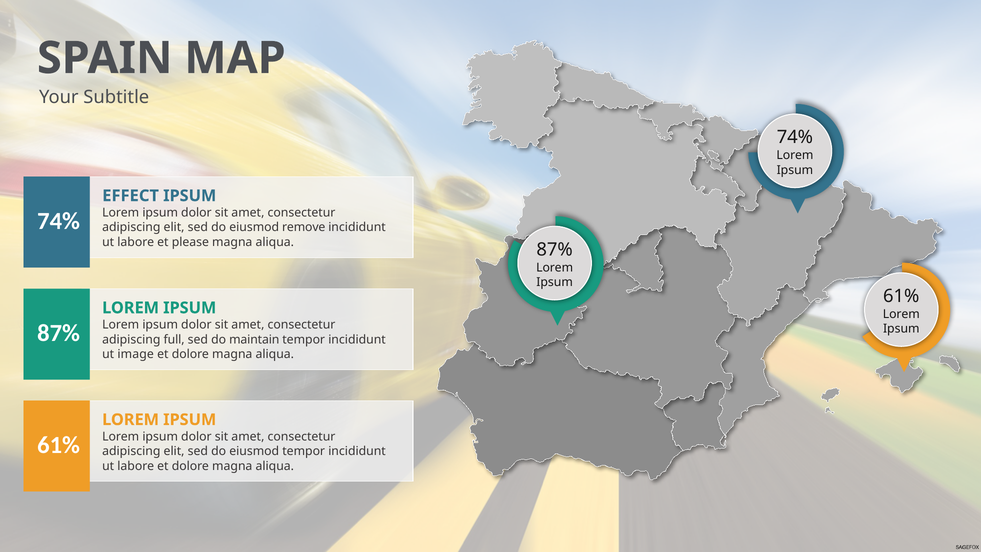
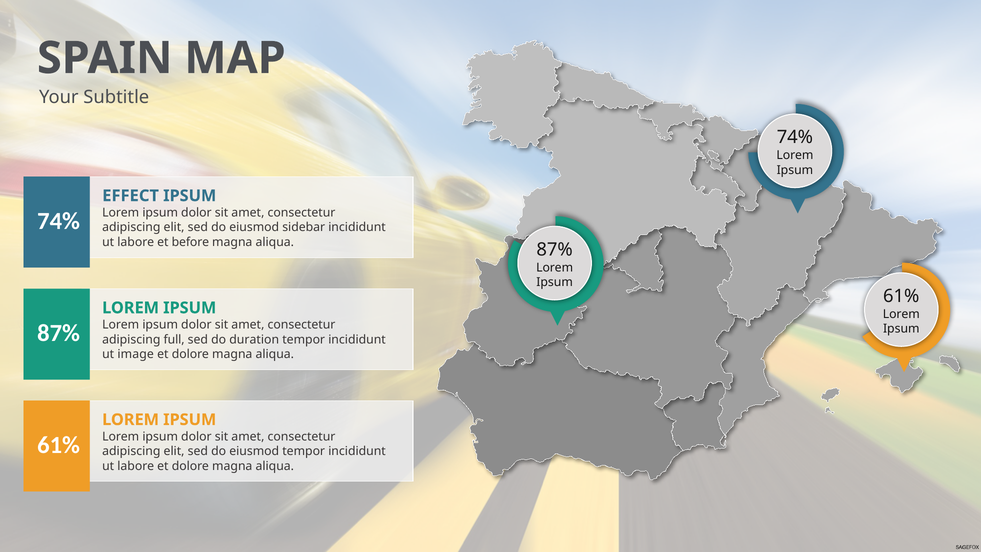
remove: remove -> sidebar (304, 227)
please: please -> before (190, 242)
maintain: maintain -> duration (254, 339)
